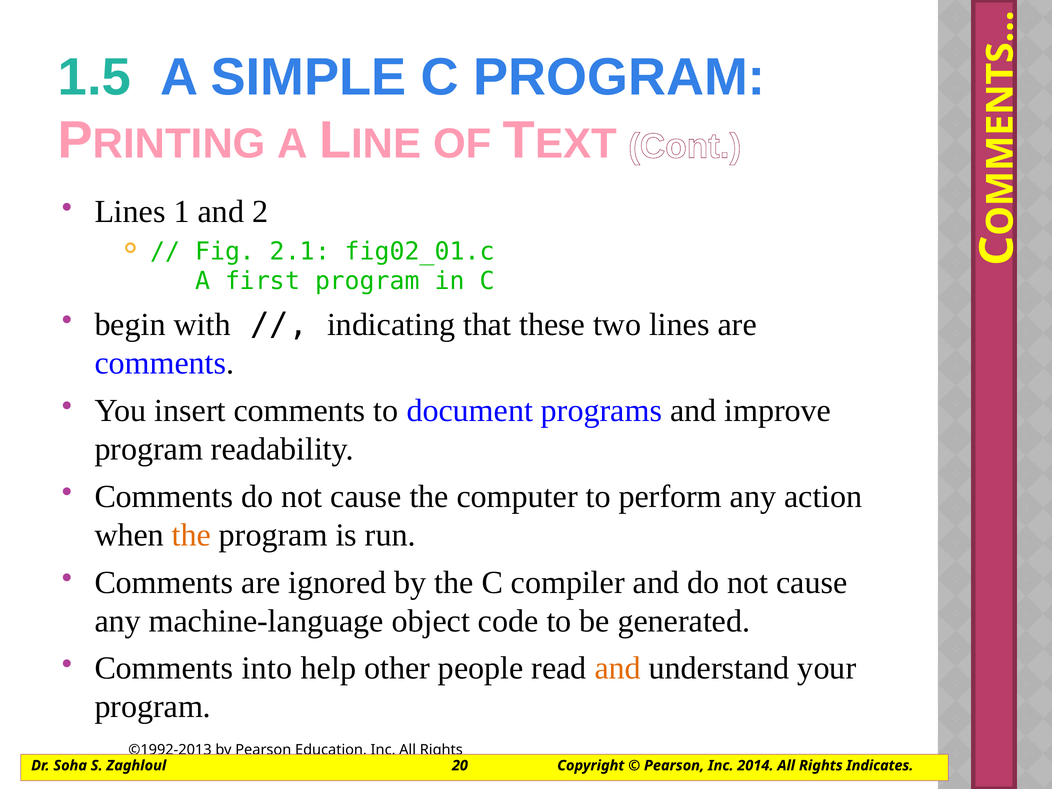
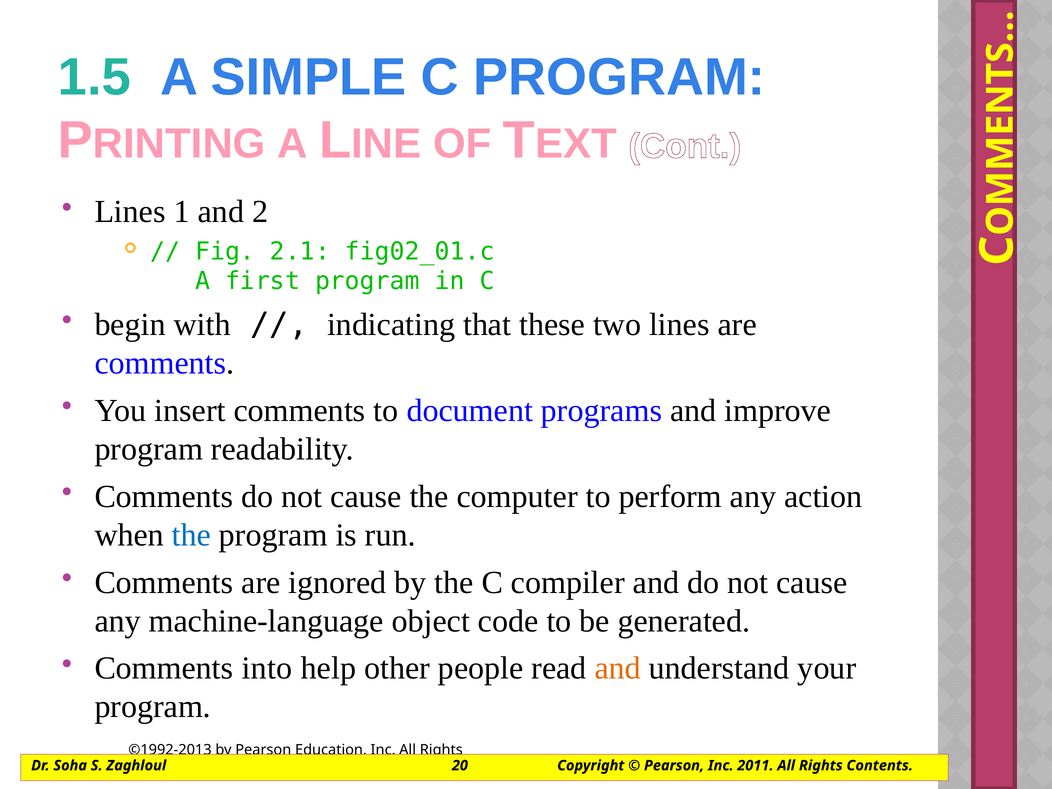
the colour: orange -> blue (191, 535)
2014: 2014 -> 2011 (755, 766)
Indicates: Indicates -> Contents (880, 766)
